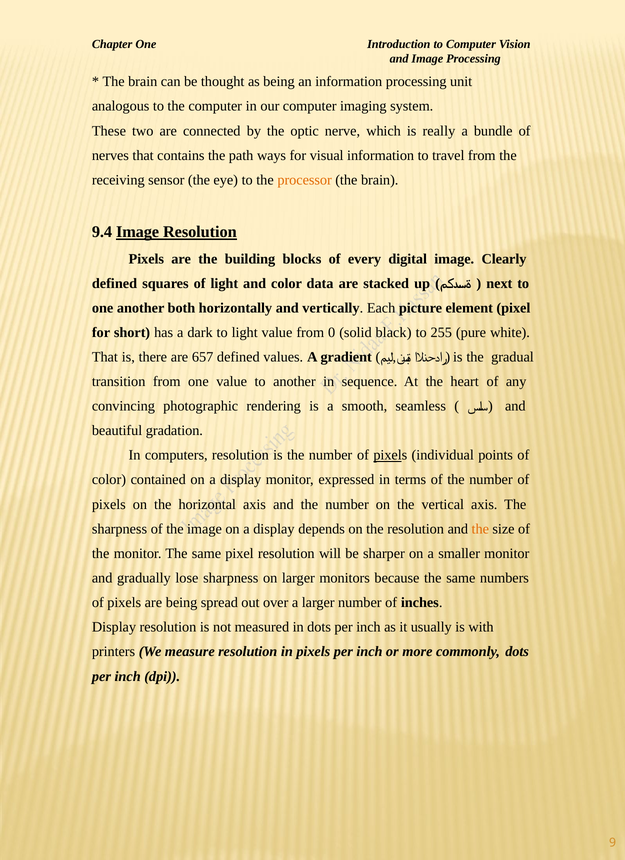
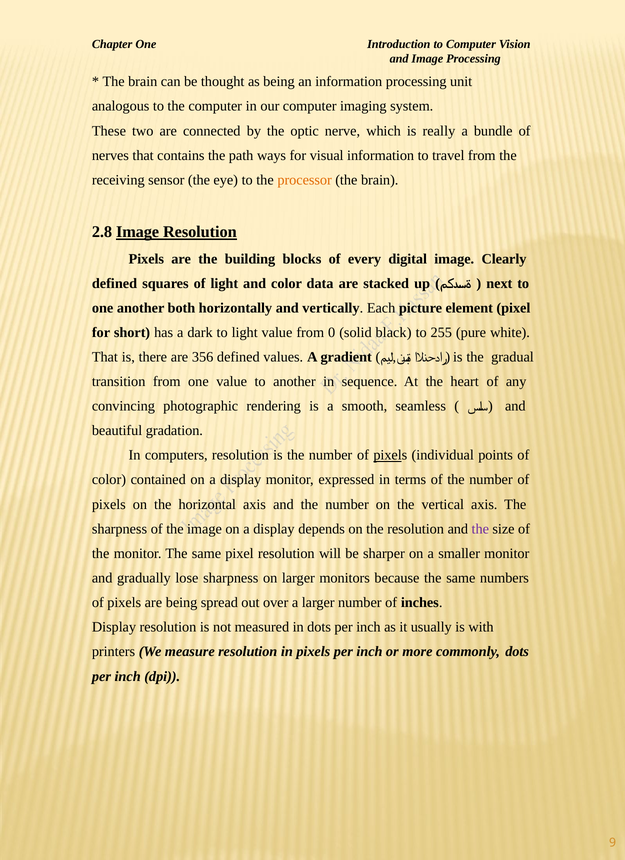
9.4: 9.4 -> 2.8 (102, 232)
657: 657 -> 356 (203, 357)
the colour: orange -> purple (480, 529)
